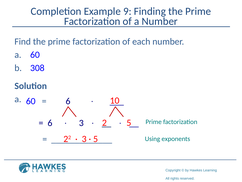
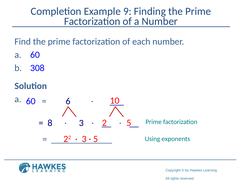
6: 6 -> 8 (50, 123)
